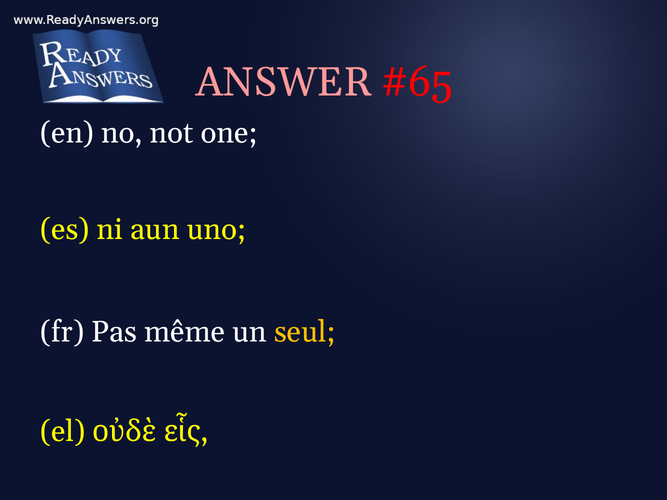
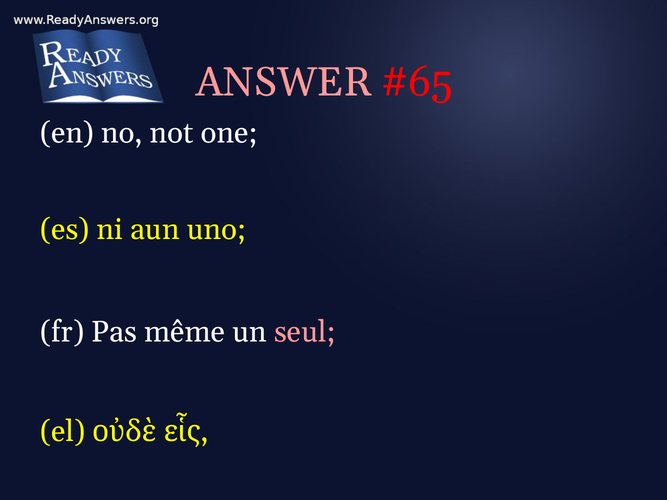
seul colour: yellow -> pink (305, 332)
